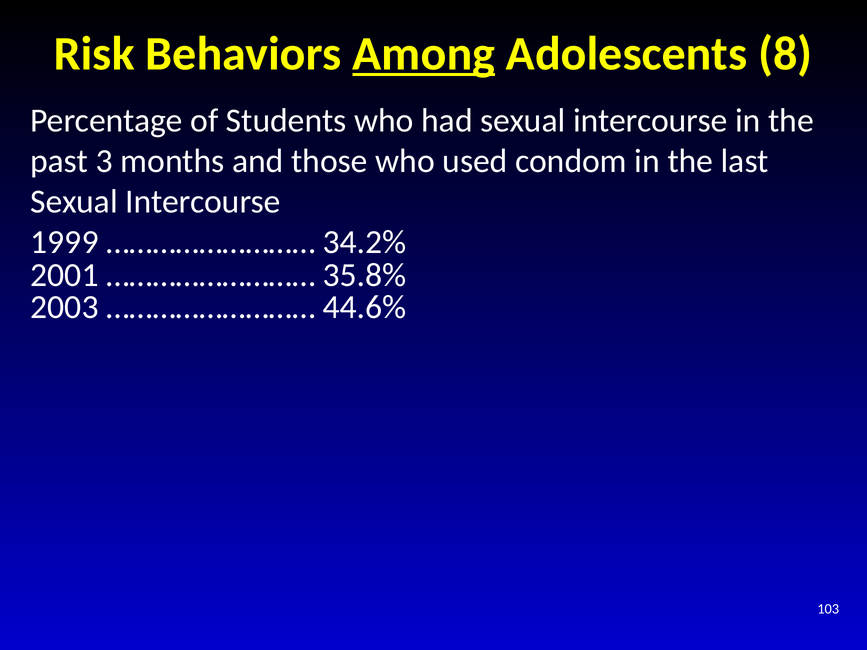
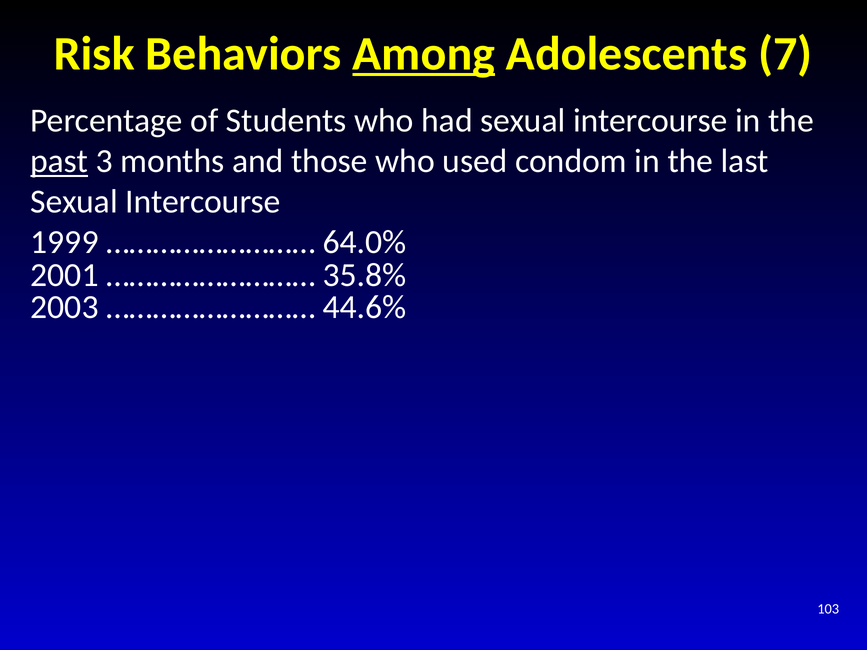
8: 8 -> 7 (785, 54)
past underline: none -> present (59, 161)
34.2%: 34.2% -> 64.0% (365, 242)
